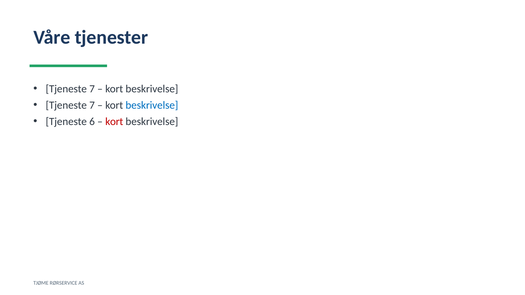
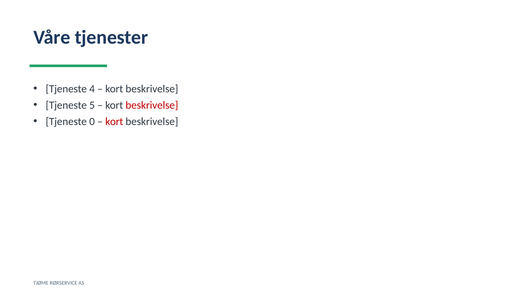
7: 7 -> 4 (92, 89)
7: 7 -> 5 (92, 105)
beskrivelse colour: blue -> red (152, 105)
6: 6 -> 0 (92, 122)
